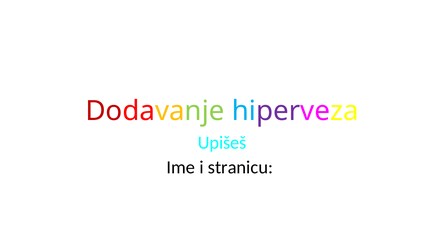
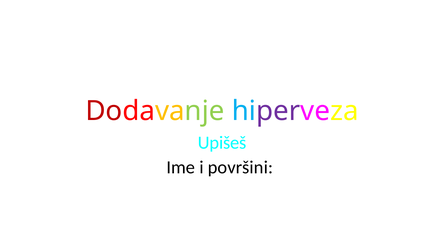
stranicu: stranicu -> površini (240, 167)
